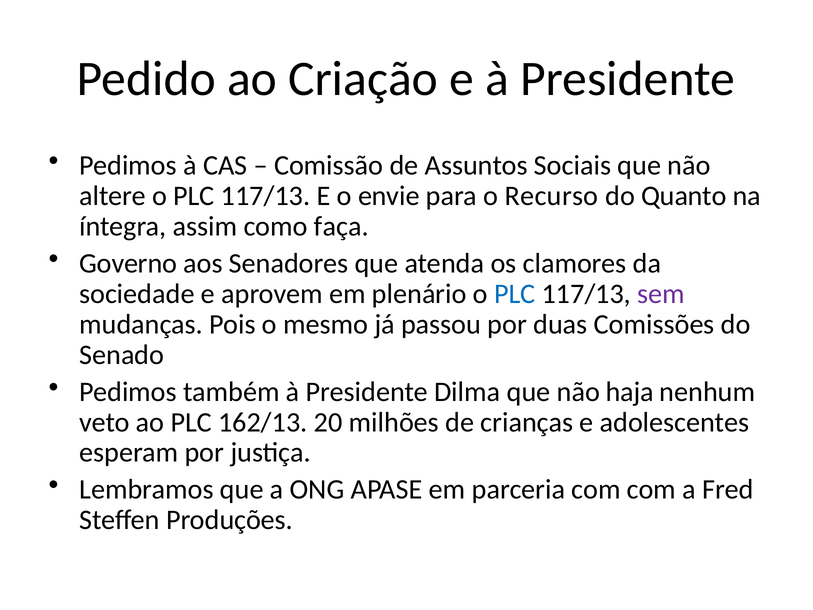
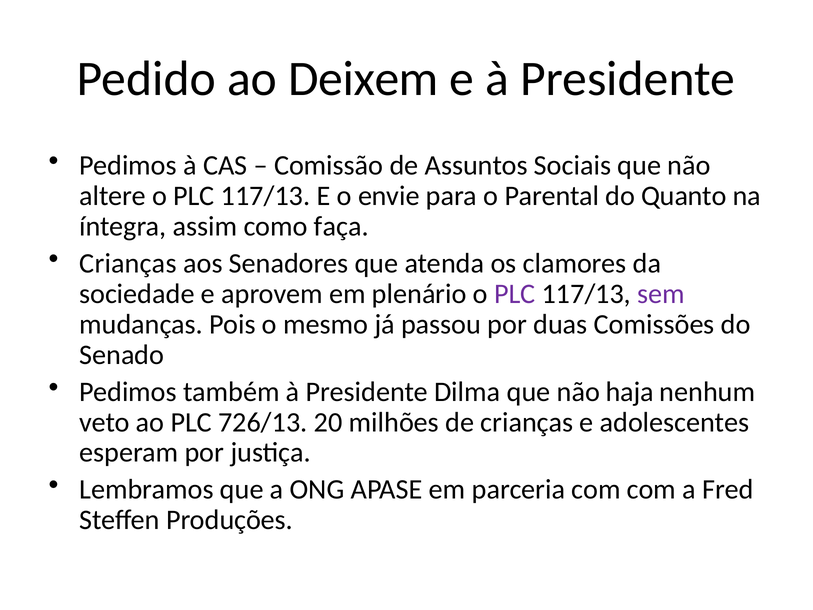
Criação: Criação -> Deixem (363, 79)
Recurso: Recurso -> Parental (552, 196)
Governo: Governo -> Crianças (128, 263)
PLC colour: blue -> purple (515, 294)
162/13: 162/13 -> 726/13 (263, 422)
